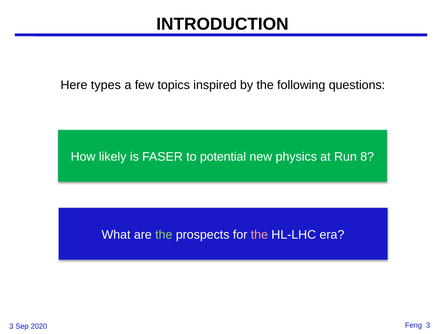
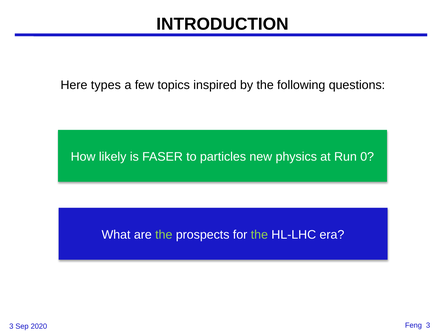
potential: potential -> particles (223, 157)
8: 8 -> 0 (367, 157)
the colour: pink -> light green (259, 234)
